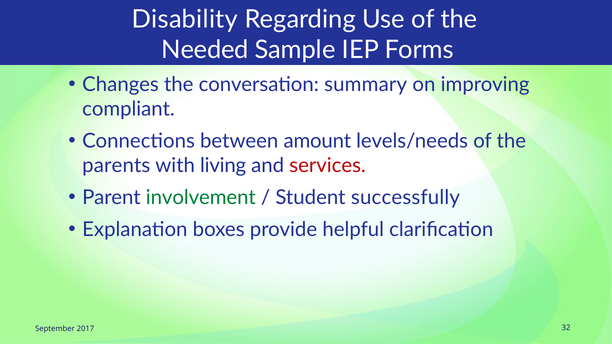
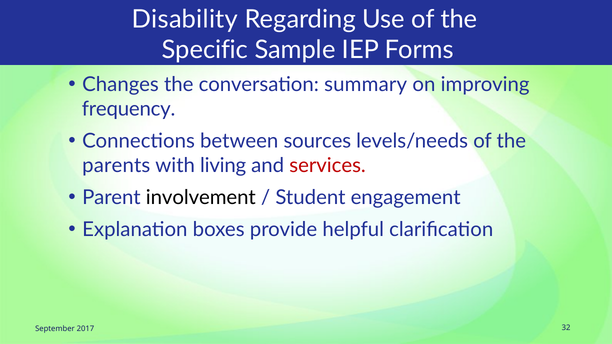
Needed: Needed -> Specific (205, 50)
compliant: compliant -> frequency (129, 109)
amount: amount -> sources (317, 141)
involvement colour: green -> black (201, 198)
successfully: successfully -> engagement (406, 198)
